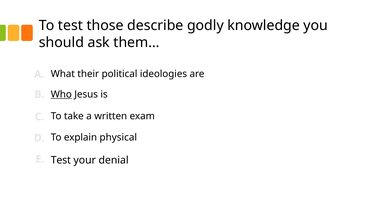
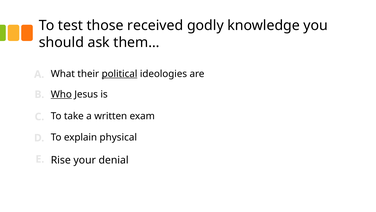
describe: describe -> received (155, 25)
political underline: none -> present (119, 74)
Test: Test -> Rise (61, 160)
